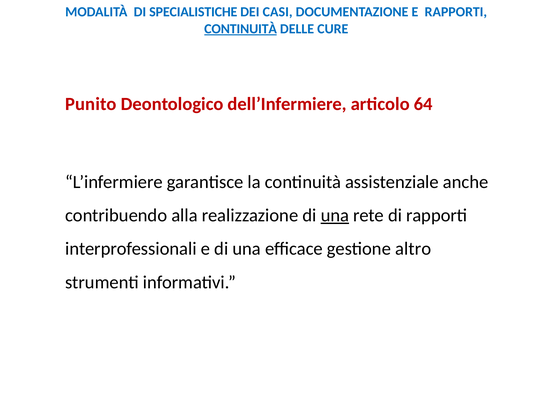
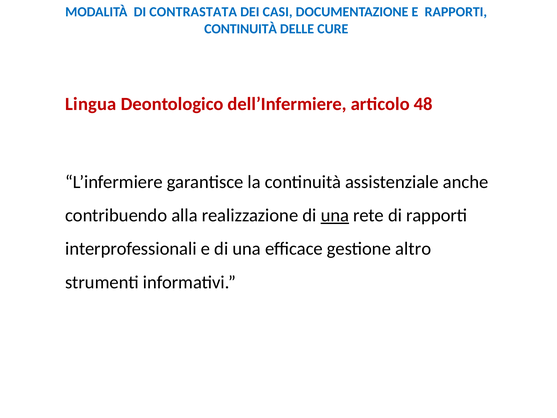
SPECIALISTICHE: SPECIALISTICHE -> CONTRASTATA (193, 12)
CONTINUITÀ underline: present -> none (241, 29)
Punito: Punito -> Lingua (91, 104)
64: 64 -> 48 (423, 104)
